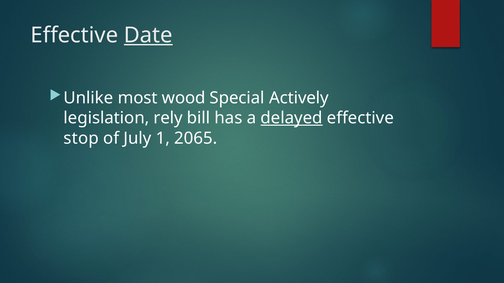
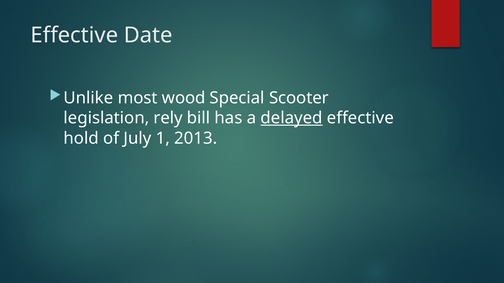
Date underline: present -> none (148, 35)
Actively: Actively -> Scooter (299, 98)
stop: stop -> hold (81, 138)
2065: 2065 -> 2013 (196, 138)
